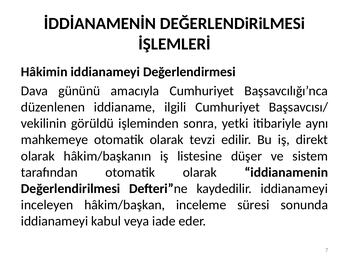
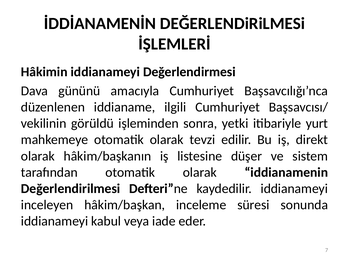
aynı: aynı -> yurt (317, 123)
